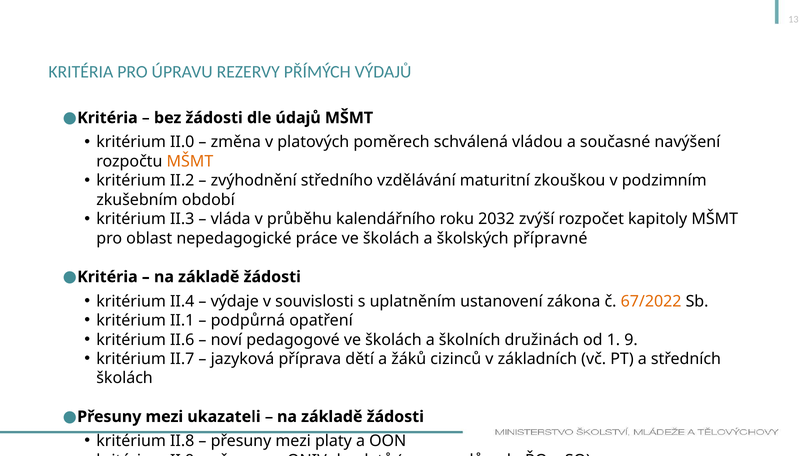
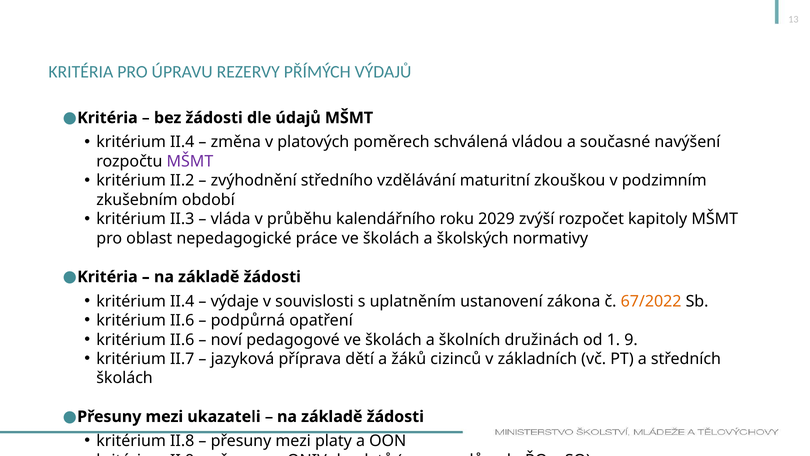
II.0: II.0 -> II.4 (182, 142)
MŠMT colour: orange -> purple (190, 161)
2032: 2032 -> 2029 (496, 219)
přípravné: přípravné -> normativy (550, 238)
II.1: II.1 -> II.6 (182, 320)
